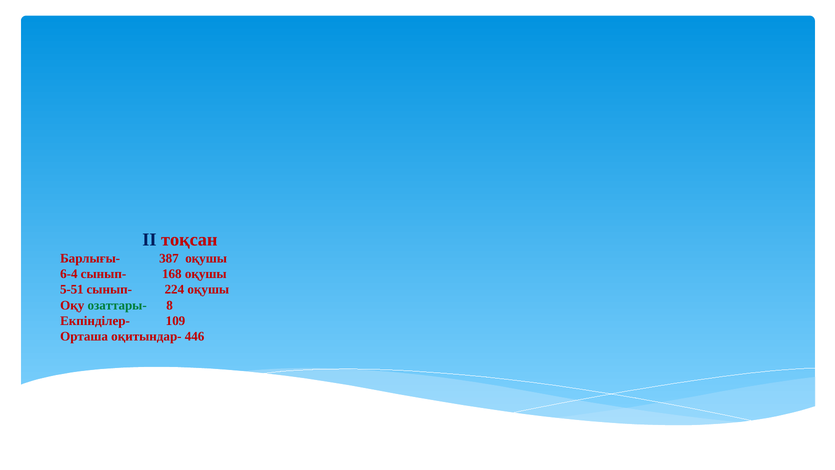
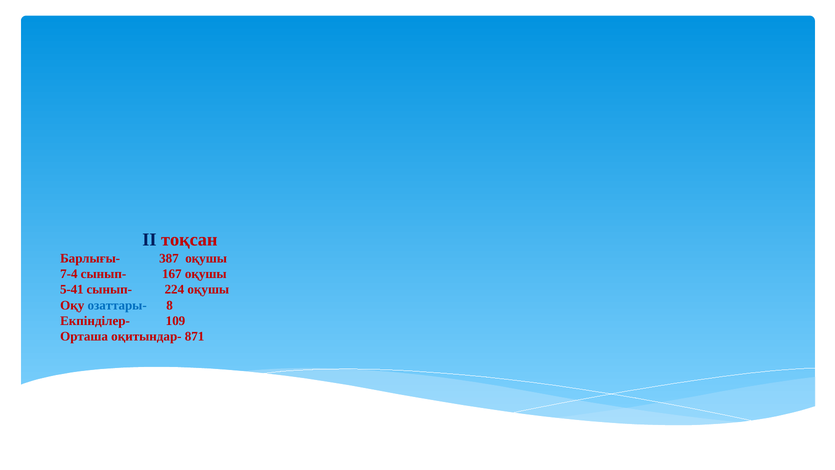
6-4: 6-4 -> 7-4 (69, 274)
168: 168 -> 167 (172, 274)
5-51: 5-51 -> 5-41 (72, 289)
озаттары- colour: green -> blue (117, 305)
446: 446 -> 871 (195, 336)
